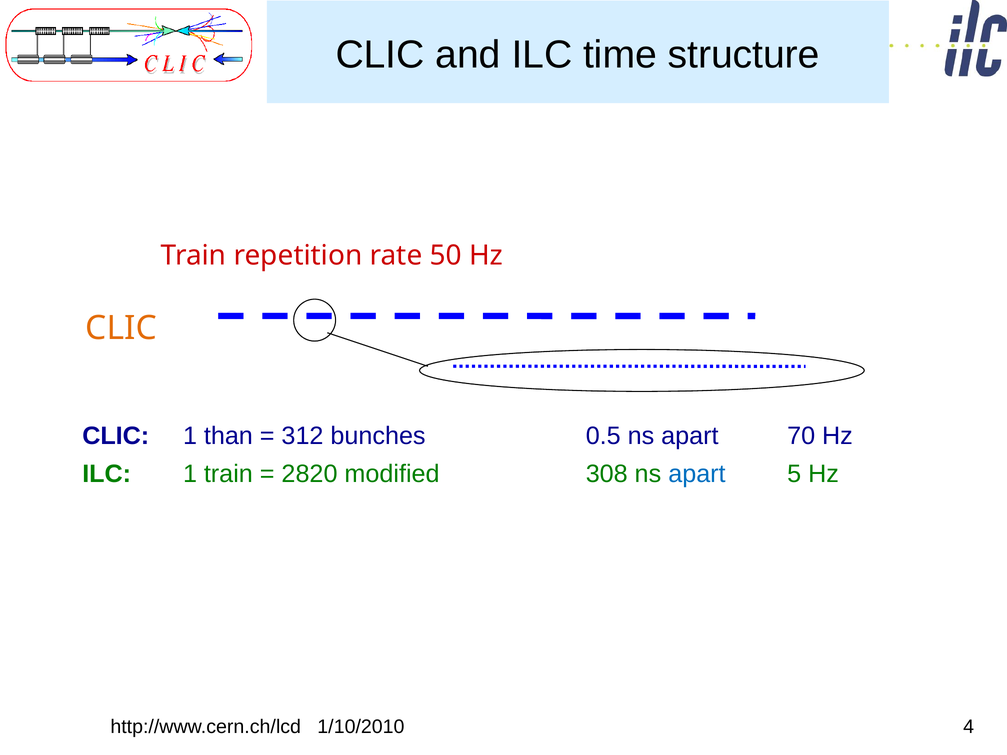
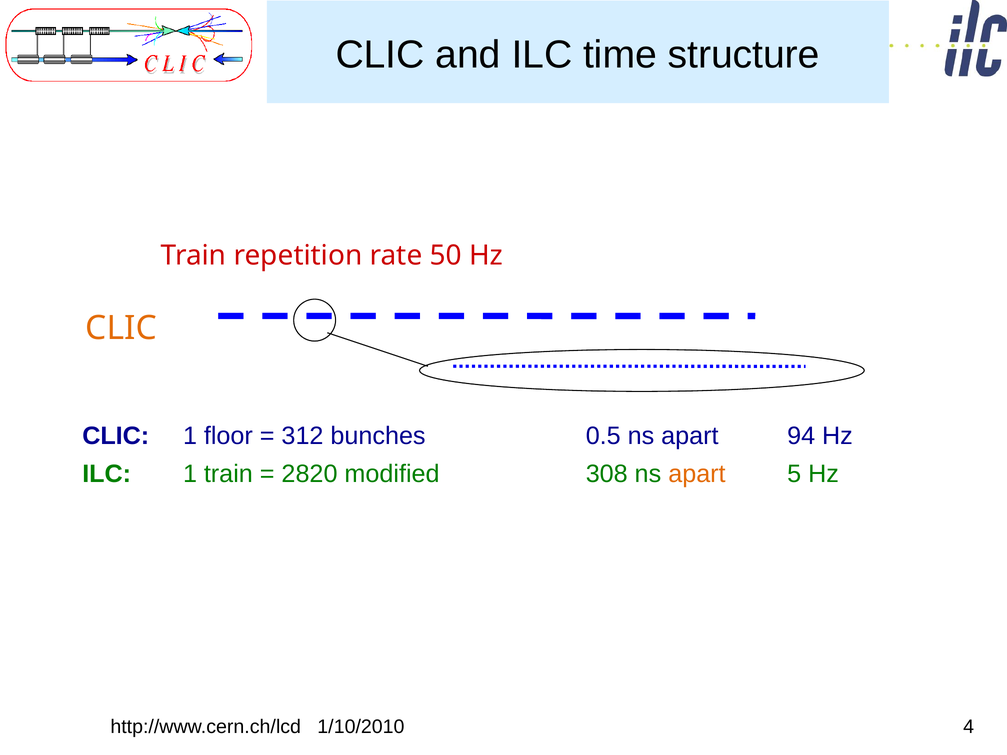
than: than -> floor (228, 436)
70: 70 -> 94 (801, 436)
apart colour: blue -> orange (697, 474)
